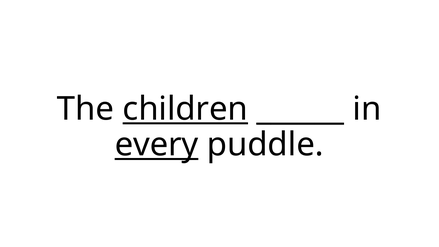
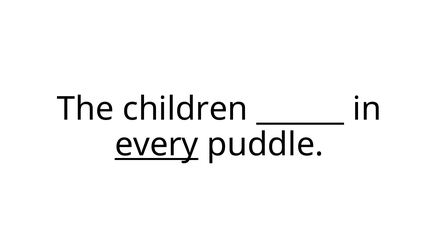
children underline: present -> none (185, 109)
